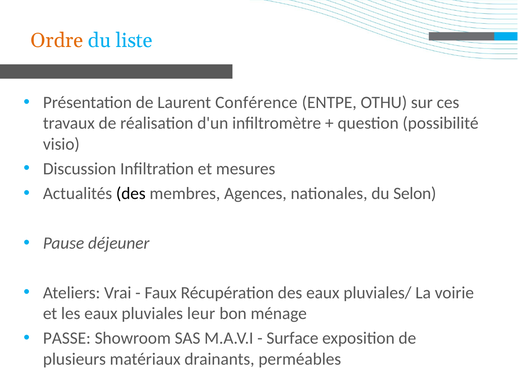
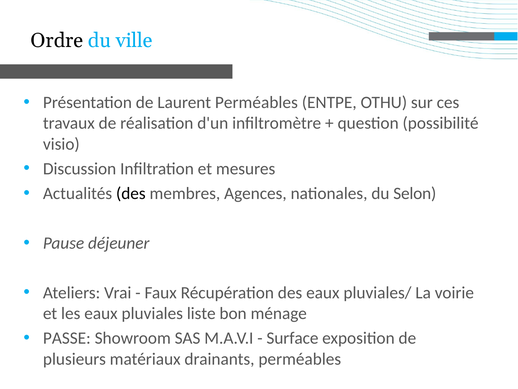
Ordre colour: orange -> black (57, 40)
liste: liste -> ville (134, 40)
Laurent Conférence: Conférence -> Perméables (256, 102)
leur: leur -> liste (201, 313)
